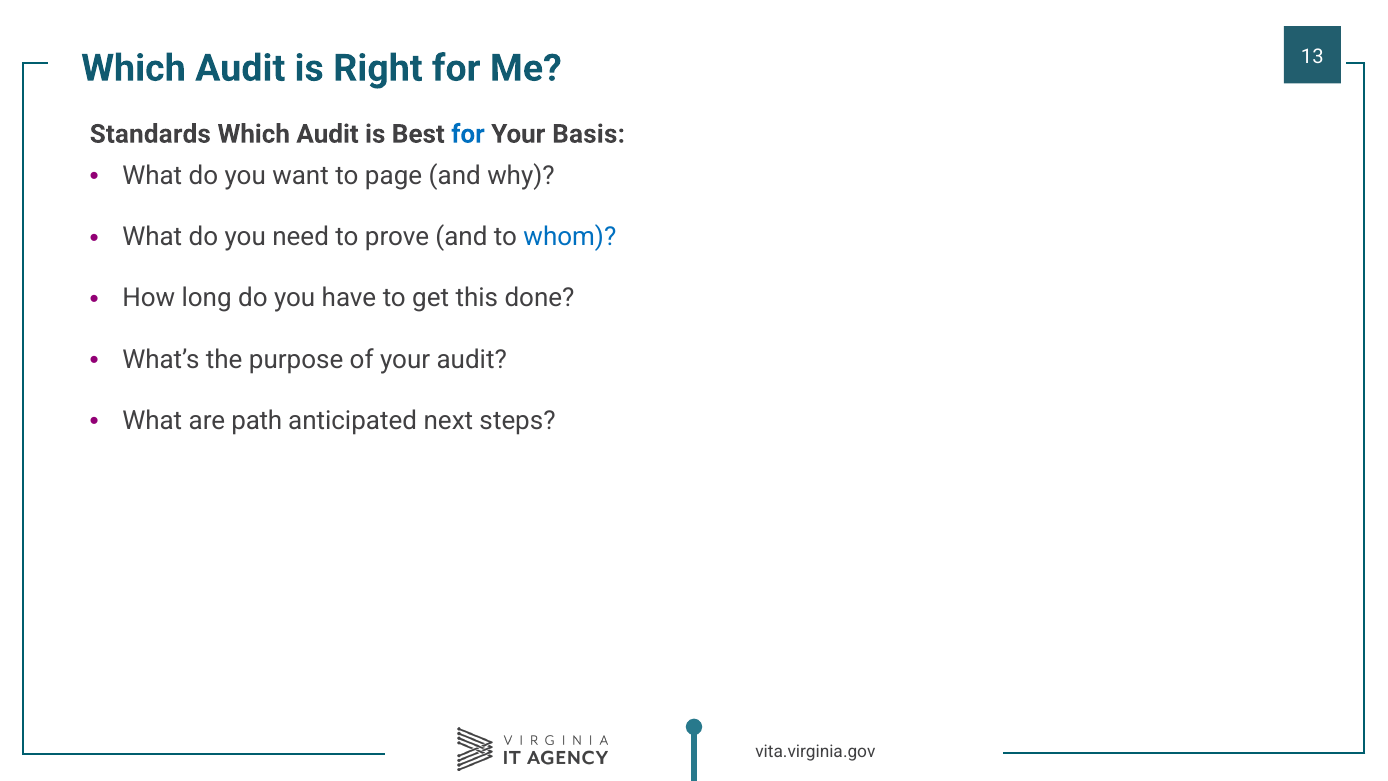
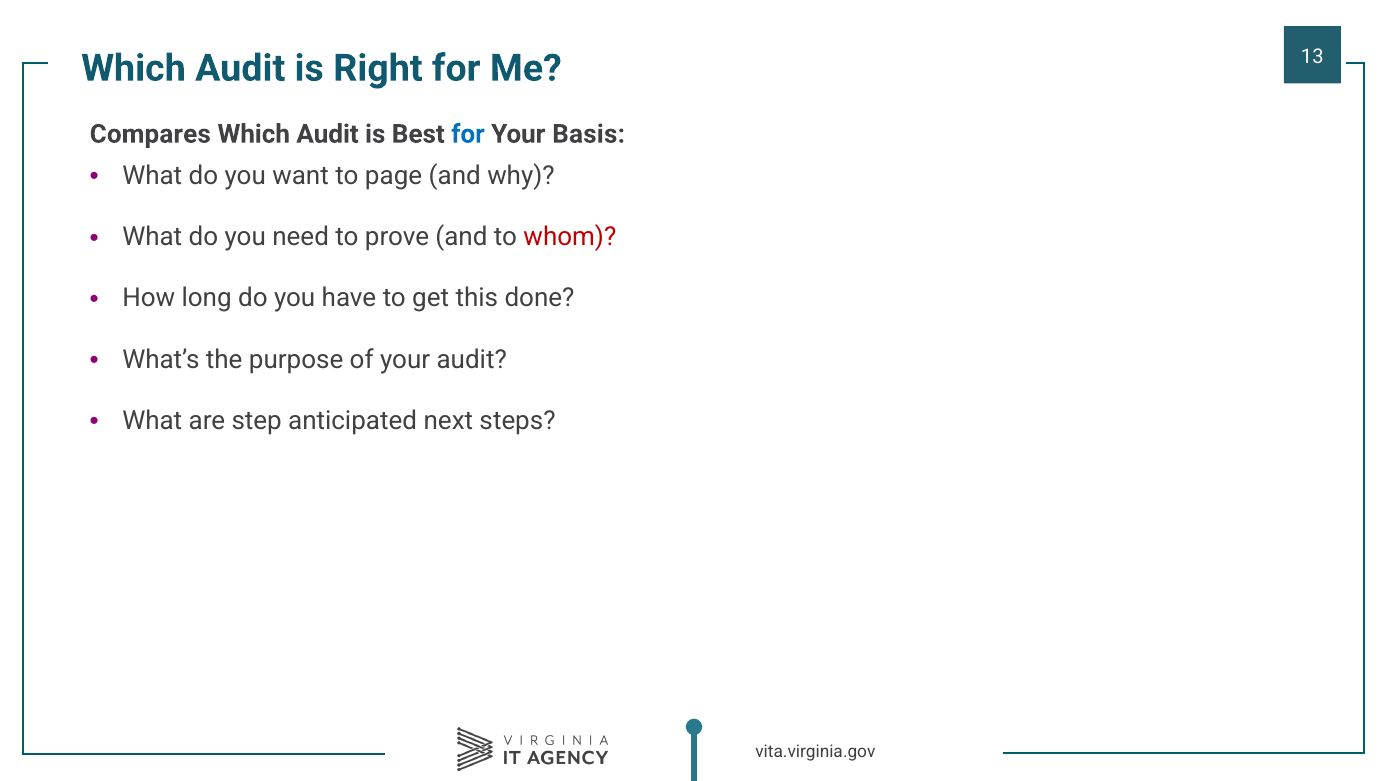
Standards: Standards -> Compares (150, 134)
whom colour: blue -> red (570, 237)
path: path -> step (257, 420)
